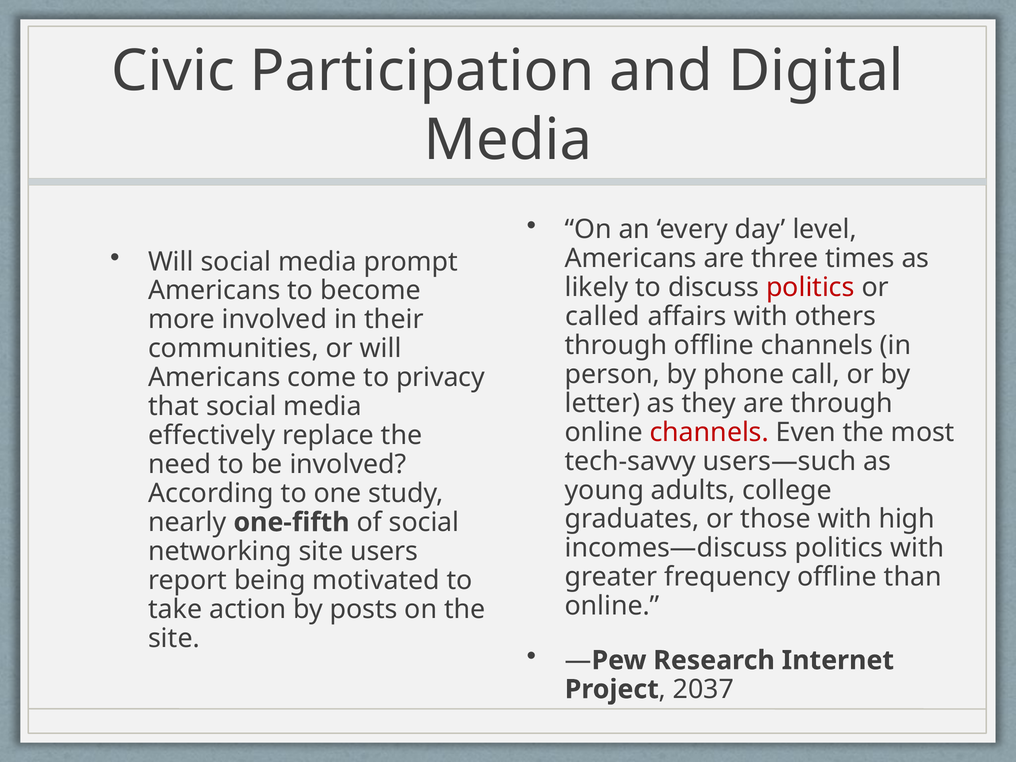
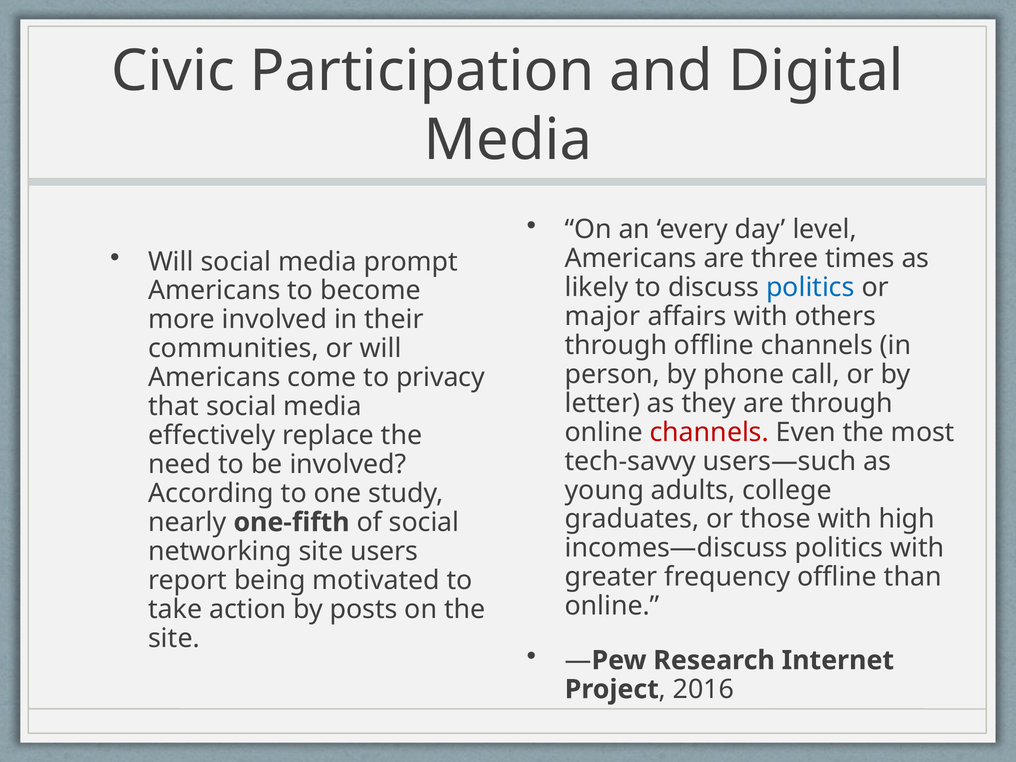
politics colour: red -> blue (810, 287)
called: called -> major (603, 316)
2037: 2037 -> 2016 (703, 689)
